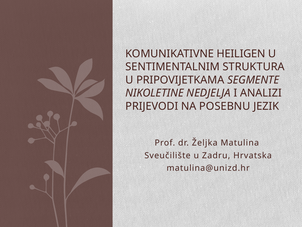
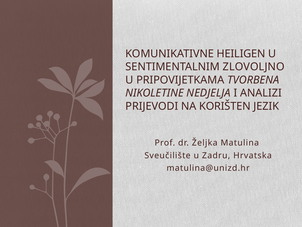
STRUKTURA: STRUKTURA -> ZLOVOLJNO (254, 67)
SEGMENTE: SEGMENTE -> TVORBENA (253, 80)
POSEBNU: POSEBNU -> KORIŠTEN (225, 106)
